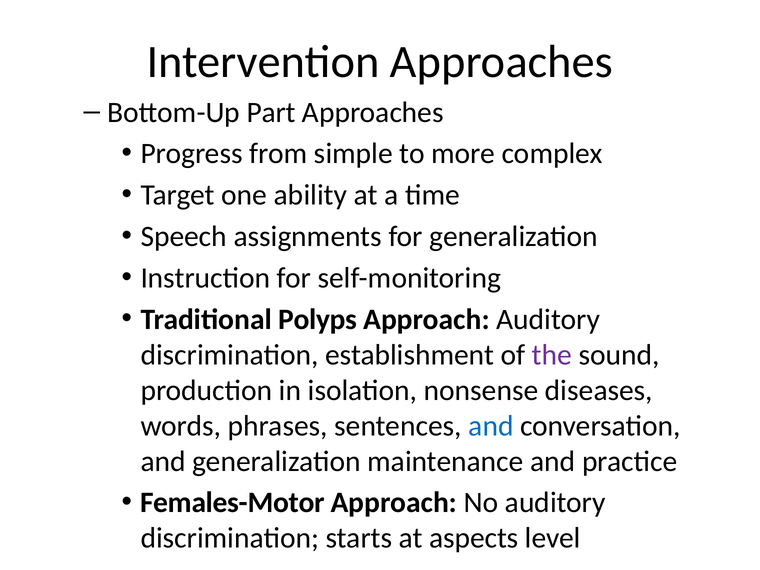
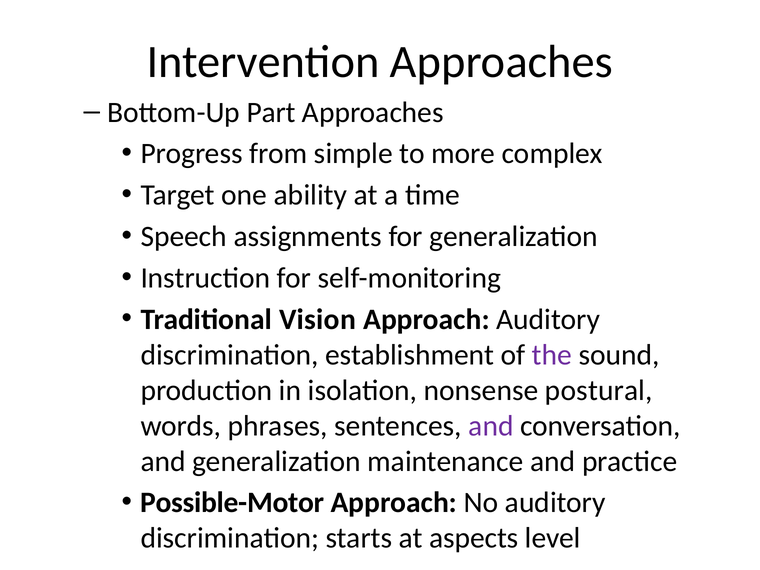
Polyps: Polyps -> Vision (317, 319)
diseases: diseases -> postural (599, 390)
and colour: blue -> purple (491, 426)
Females-Motor: Females-Motor -> Possible-Motor (232, 503)
